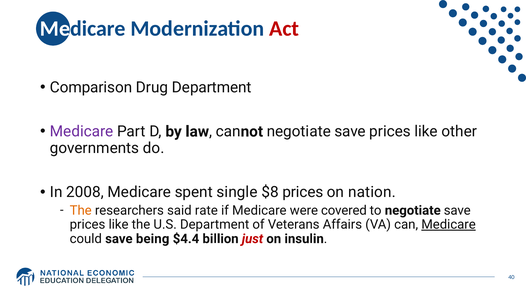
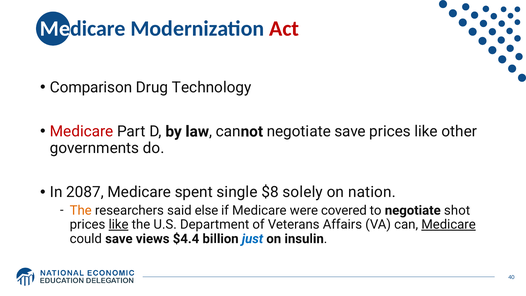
Drug Department: Department -> Technology (212, 87)
Medicare colour: purple -> red (82, 131)
2008: 2008 -> 2087 (85, 192)
$8 prices: prices -> solely (303, 192)
rate: rate -> else (206, 210)
to negotiate save: save -> shot (457, 210)
like underline: none -> present (119, 224)
being: being -> views (153, 239)
just colour: red -> blue (252, 239)
